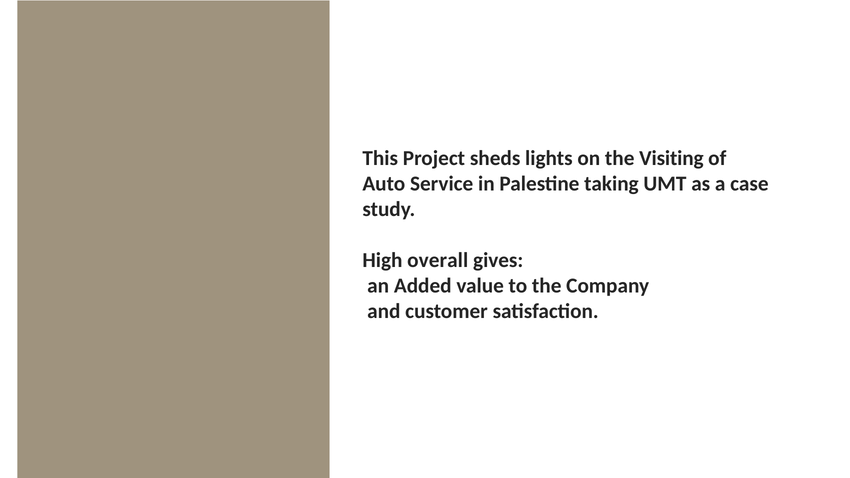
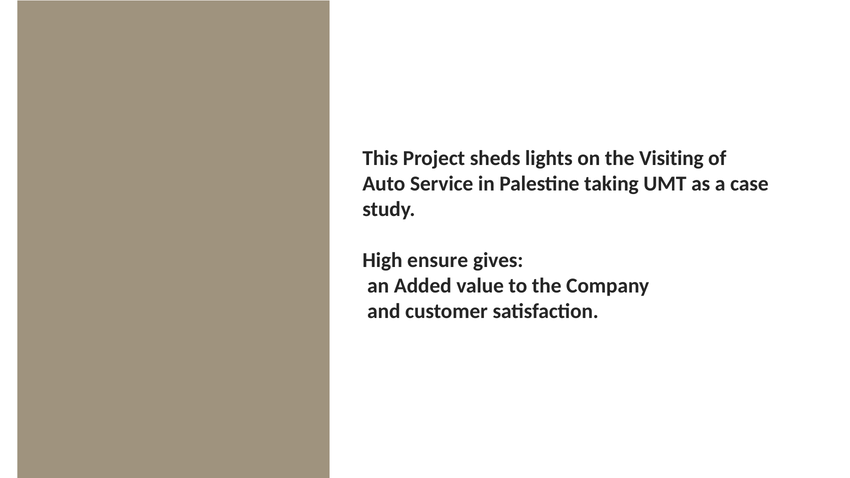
overall: overall -> ensure (438, 260)
